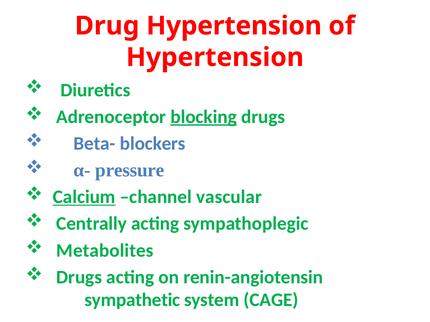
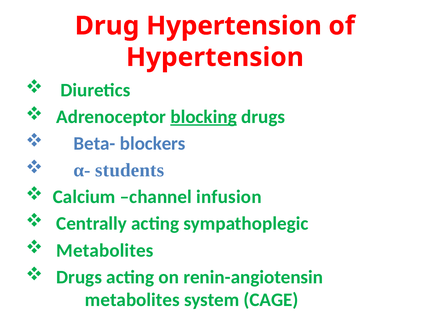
pressure: pressure -> students (130, 171)
Calcium underline: present -> none (84, 197)
vascular: vascular -> infusion (229, 197)
sympathetic: sympathetic -> metabolites (132, 300)
